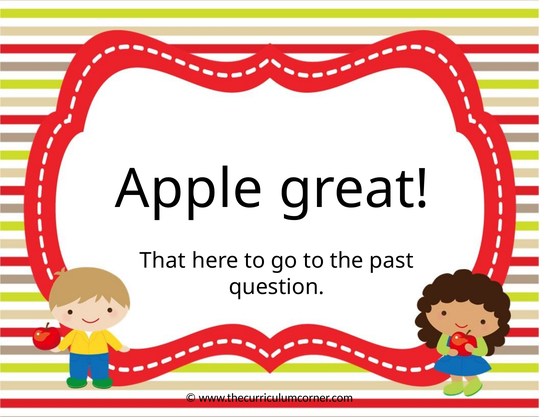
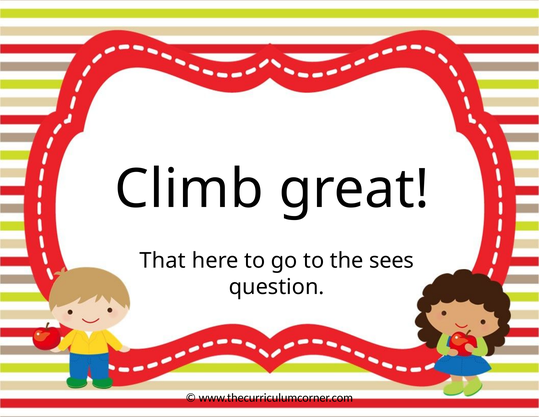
Apple: Apple -> Climb (189, 189)
past: past -> sees (392, 260)
